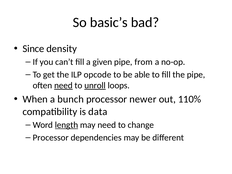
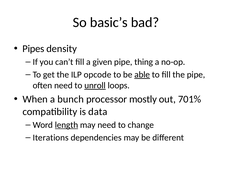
Since: Since -> Pipes (33, 49)
from: from -> thing (144, 62)
able underline: none -> present (142, 75)
need underline: present -> none (63, 85)
newer: newer -> mostly (143, 99)
110%: 110% -> 701% (190, 99)
Processor: Processor -> Iterations (51, 138)
